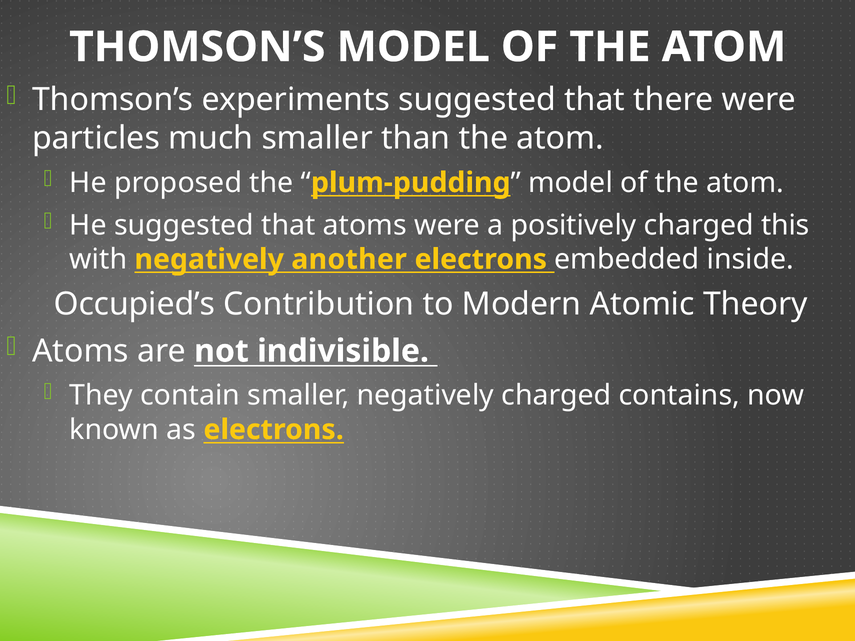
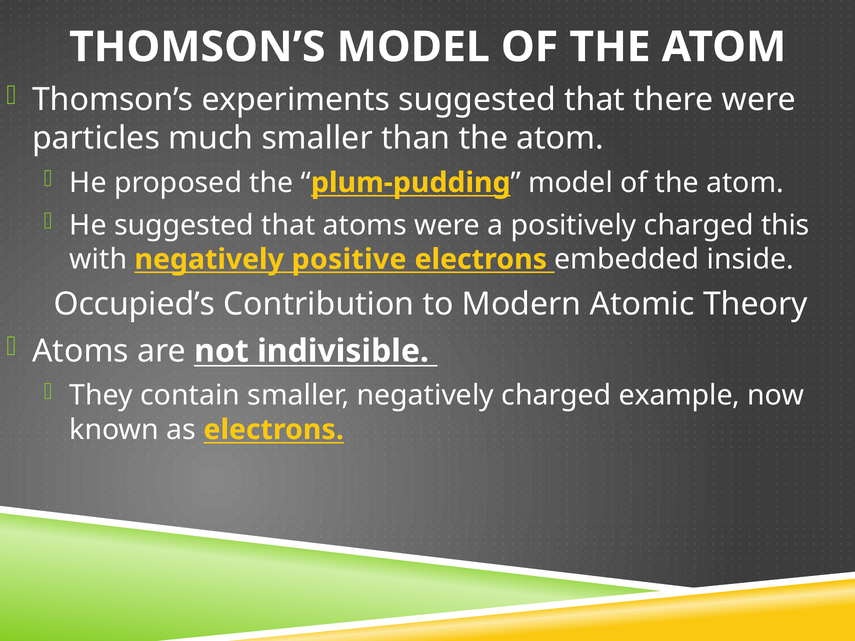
another: another -> positive (349, 259)
contains: contains -> example (679, 396)
